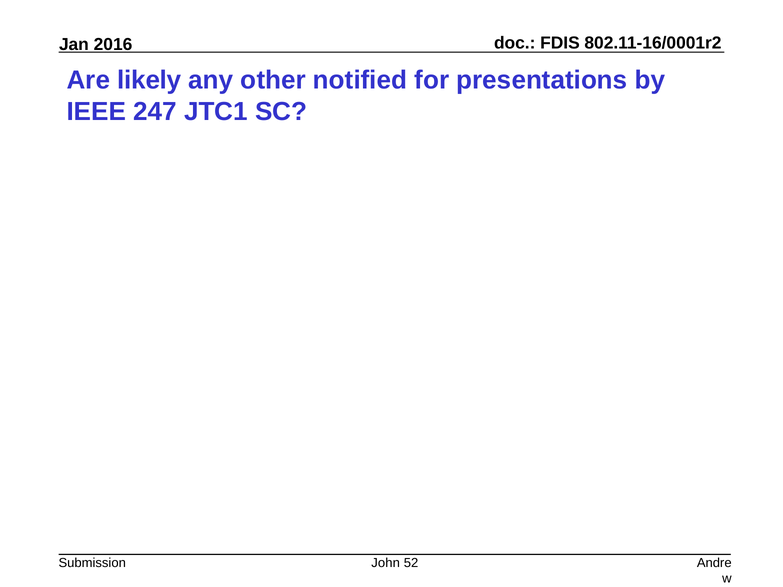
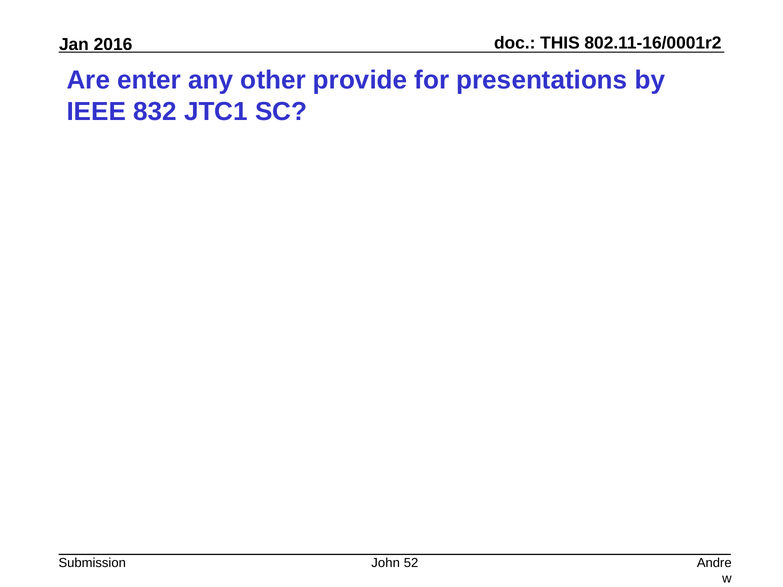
FDIS: FDIS -> THIS (560, 43)
likely: likely -> enter (149, 80)
notified: notified -> provide (360, 80)
247: 247 -> 832 (155, 111)
